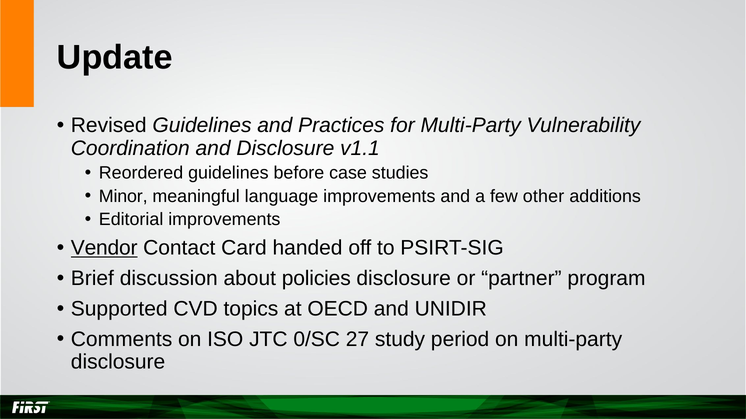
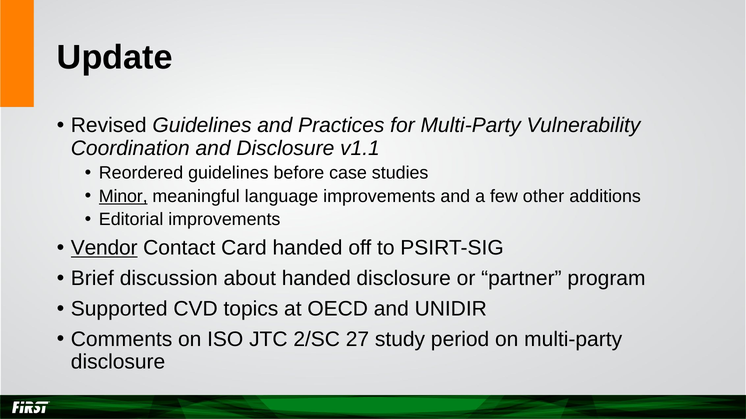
Minor underline: none -> present (123, 196)
about policies: policies -> handed (316, 279)
0/SC: 0/SC -> 2/SC (317, 340)
